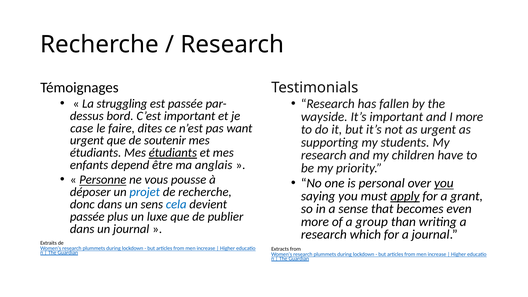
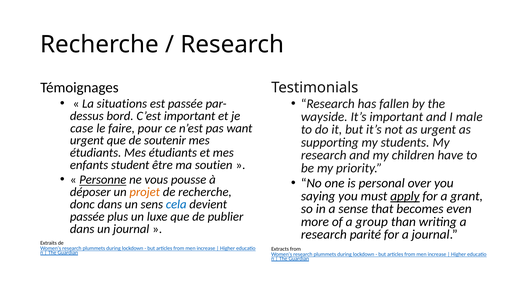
struggling: struggling -> situations (122, 104)
I more: more -> male (469, 117)
dites: dites -> pour (150, 128)
étudiants underline: present -> none (173, 153)
depend: depend -> student (130, 165)
anglais: anglais -> soutien (214, 165)
you underline: present -> none (444, 183)
projet colour: blue -> orange (145, 192)
which: which -> parité (365, 235)
